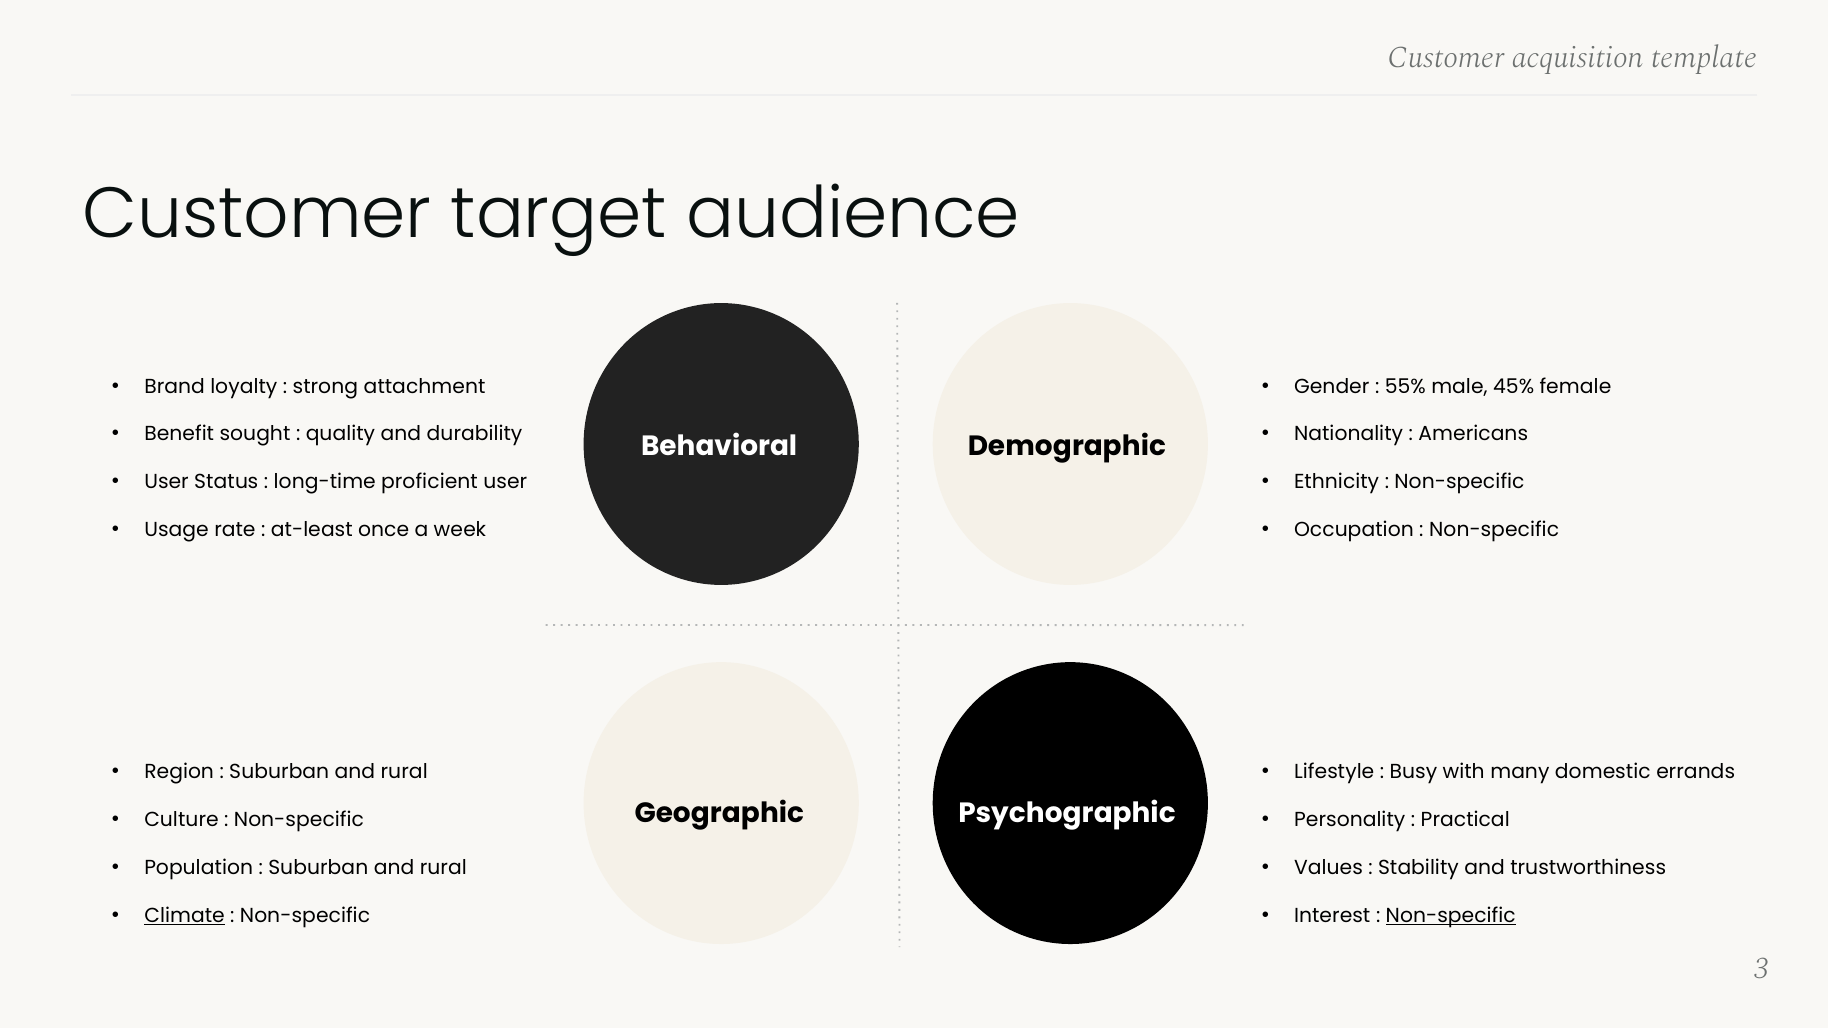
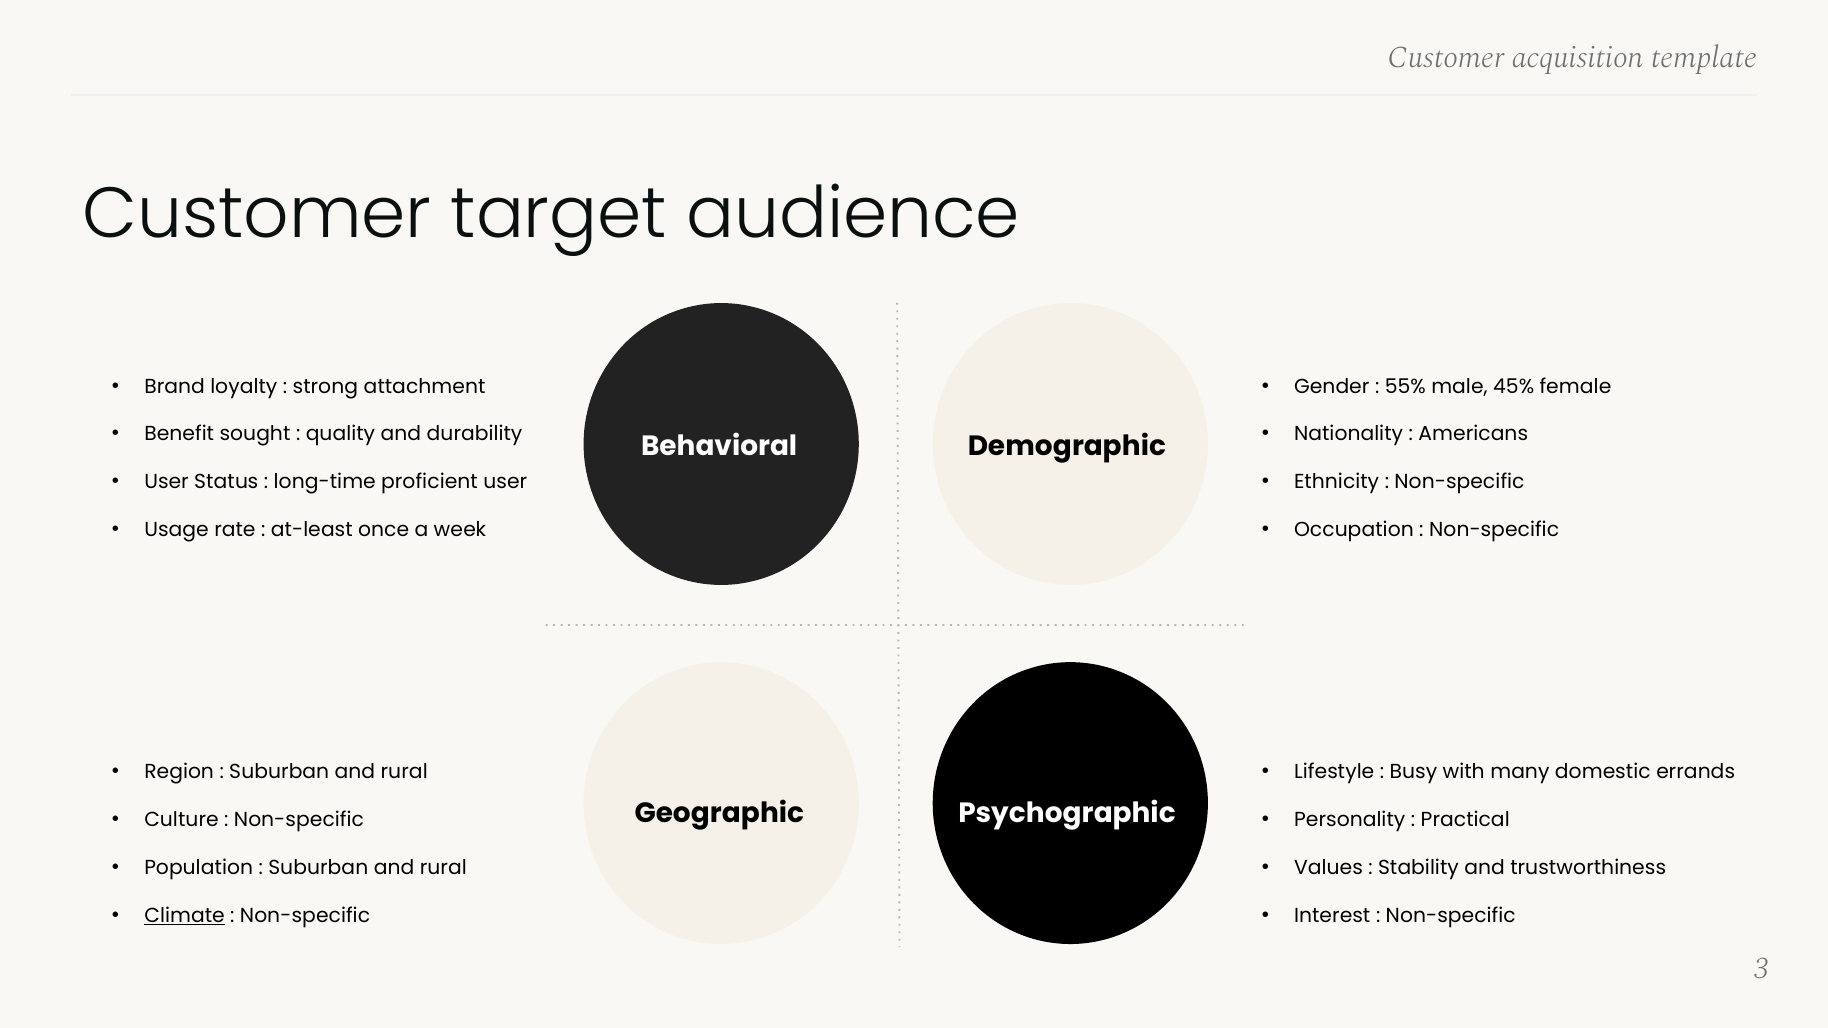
Non-specific underline: present -> none (1451, 916)
